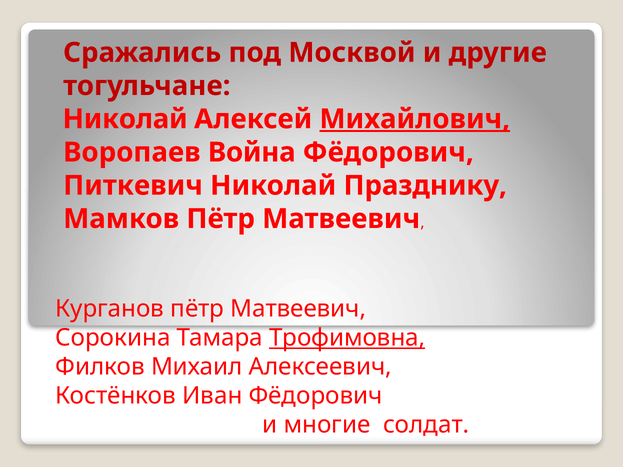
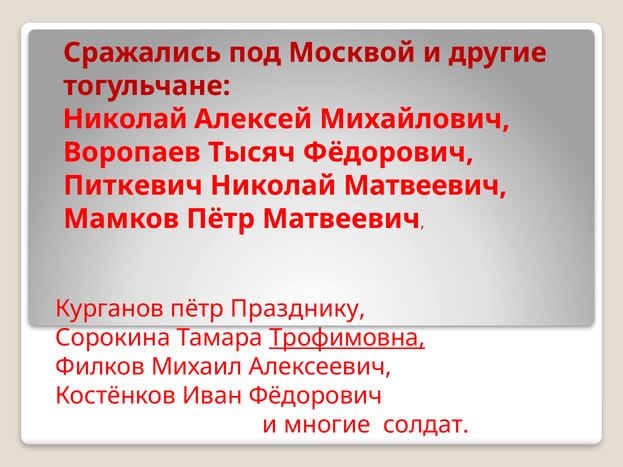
Михайлович underline: present -> none (415, 119)
Война: Война -> Тысяч (252, 152)
Николай Празднику: Празднику -> Матвеевич (425, 186)
Курганов пётр Матвеевич: Матвеевич -> Празднику (298, 309)
